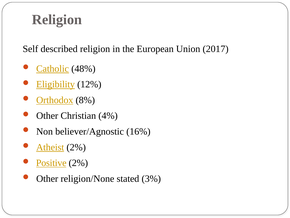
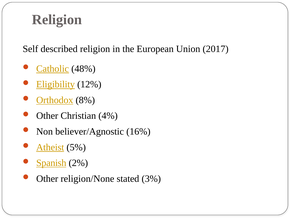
Atheist 2%: 2% -> 5% (76, 147)
Positive: Positive -> Spanish (51, 163)
